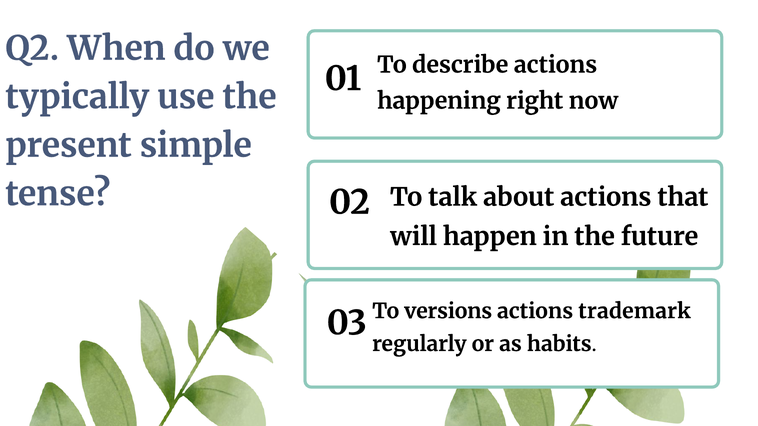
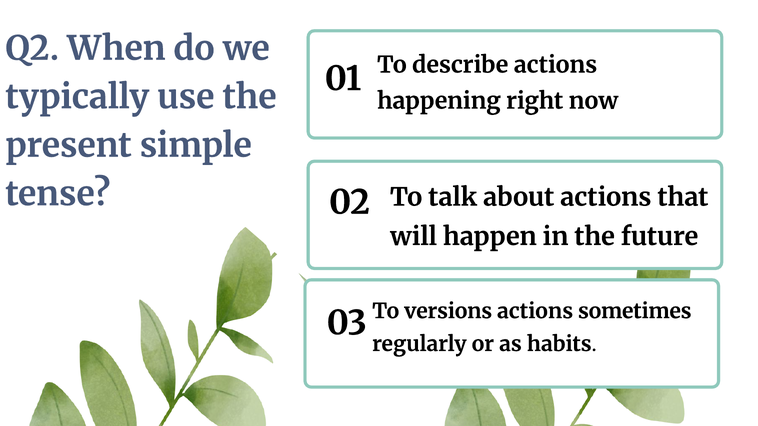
trademark: trademark -> sometimes (635, 312)
